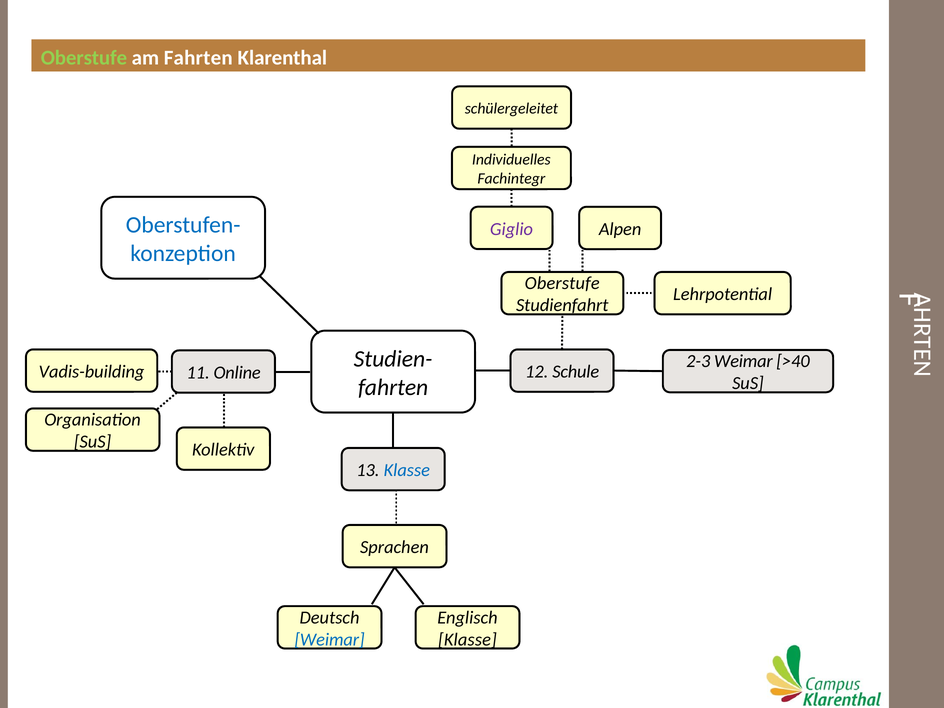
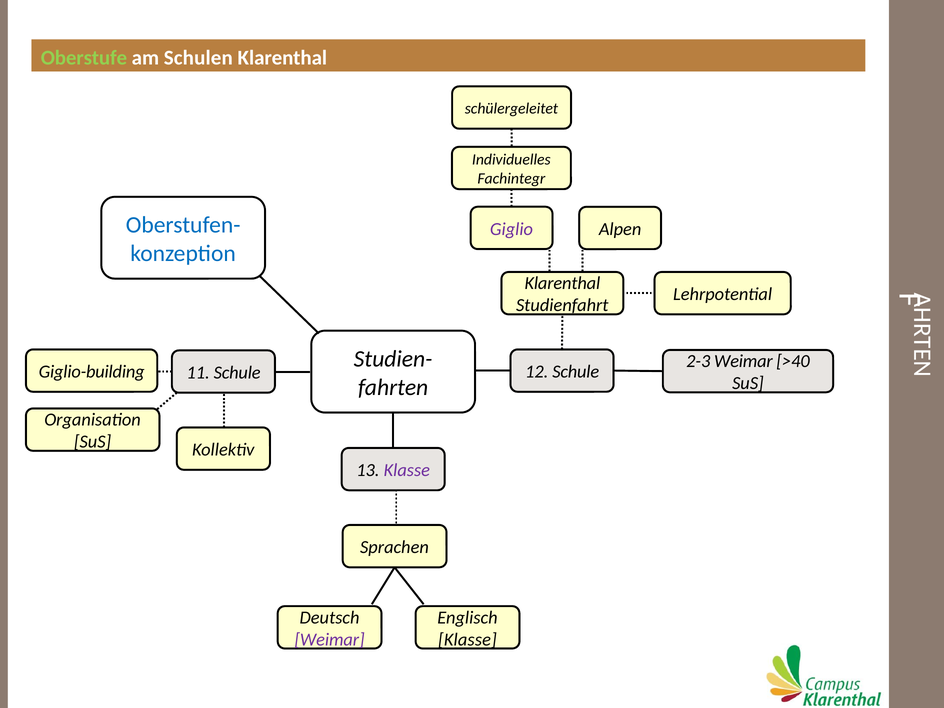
am Fahrten: Fahrten -> Schulen (198, 58)
Oberstufe: Oberstufe -> Klarenthal (562, 283)
Vadis-building: Vadis-building -> Giglio-building (92, 372)
11 Online: Online -> Schule (237, 373)
Klasse colour: blue -> purple (407, 470)
Weimar colour: blue -> purple (330, 640)
